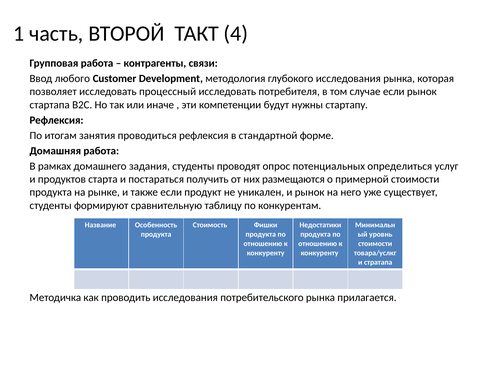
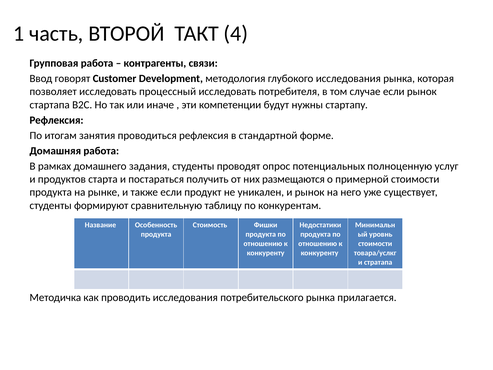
любого: любого -> говорят (72, 79)
определиться: определиться -> полноценную (400, 166)
